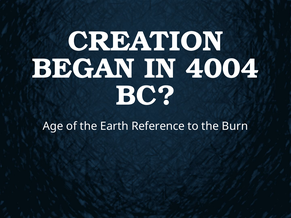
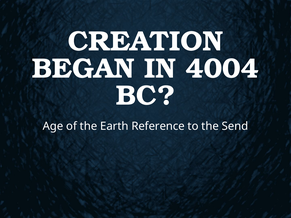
Burn: Burn -> Send (235, 126)
